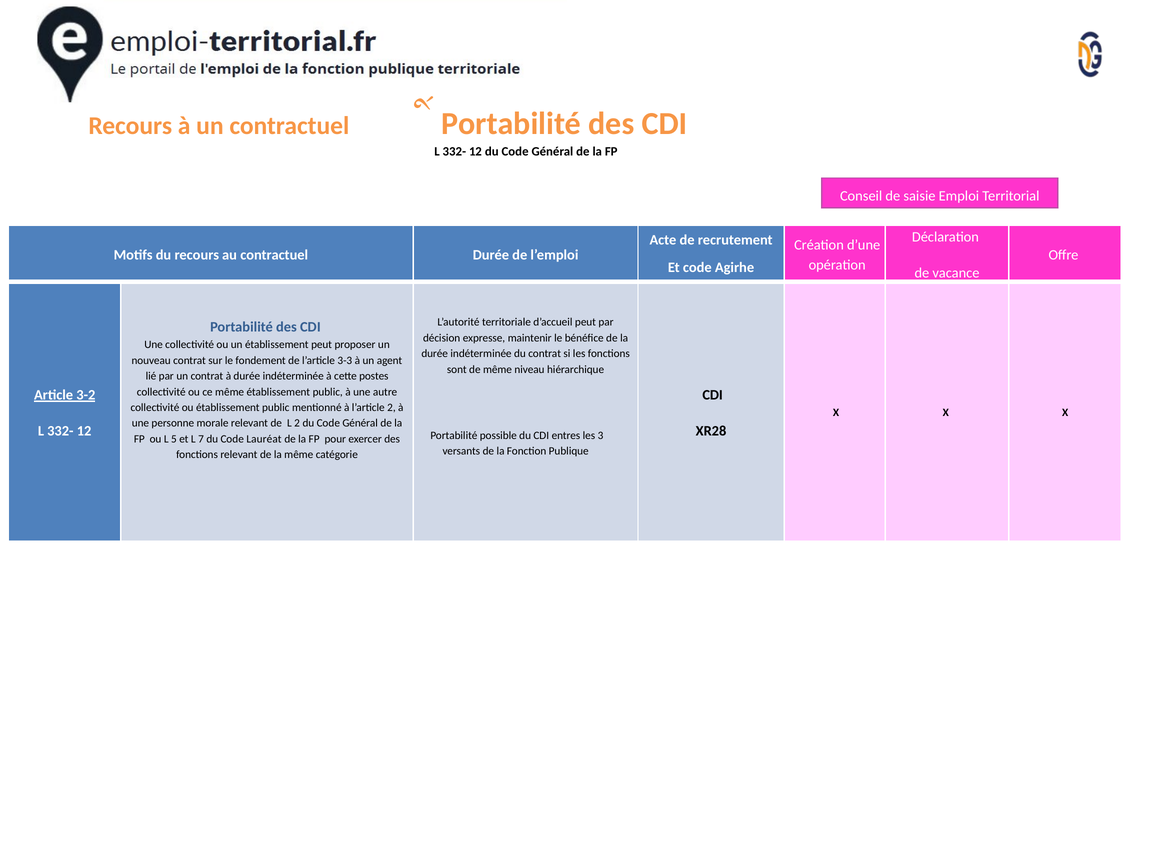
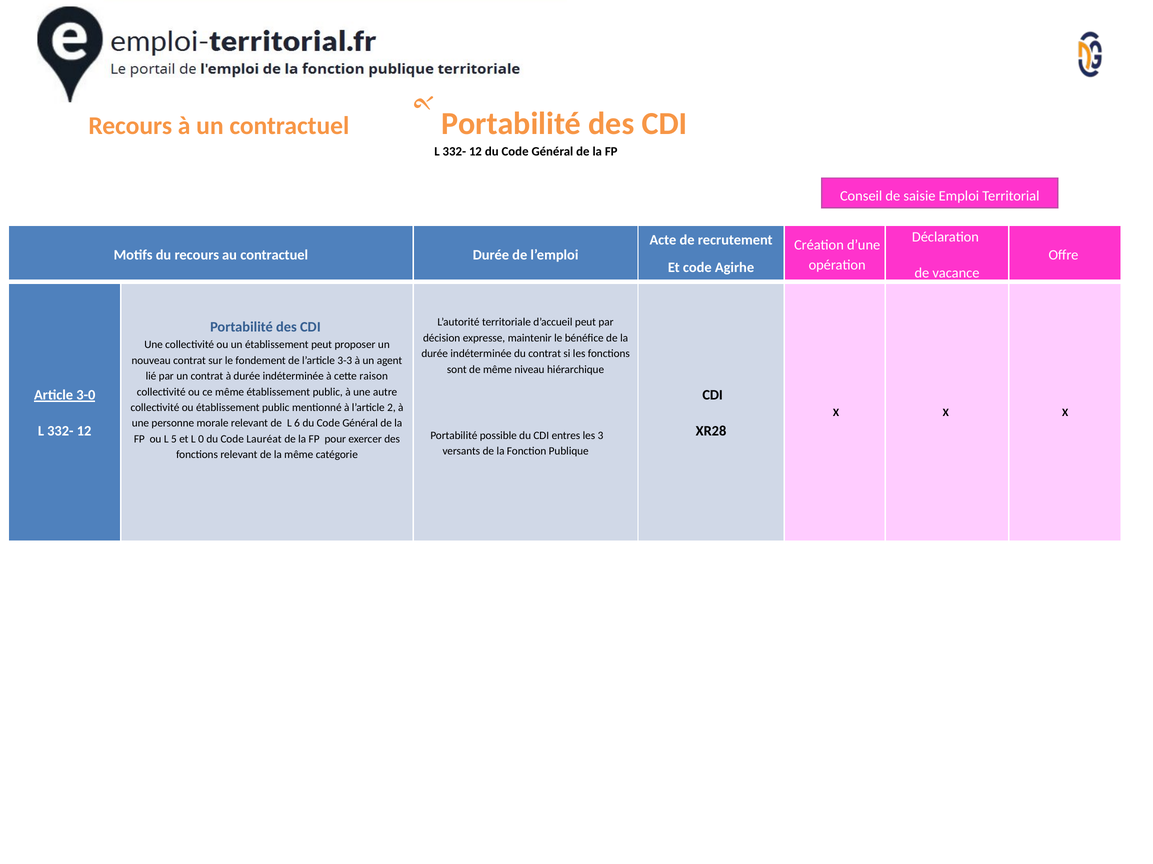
postes: postes -> raison (374, 376)
3-2: 3-2 -> 3-0 (86, 395)
L 2: 2 -> 6 (297, 424)
7: 7 -> 0 (201, 439)
